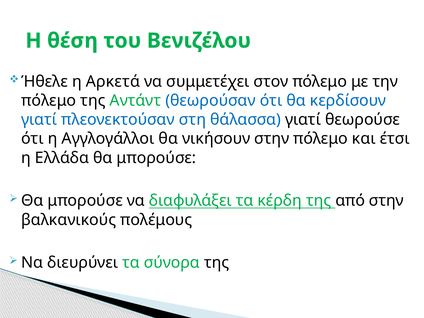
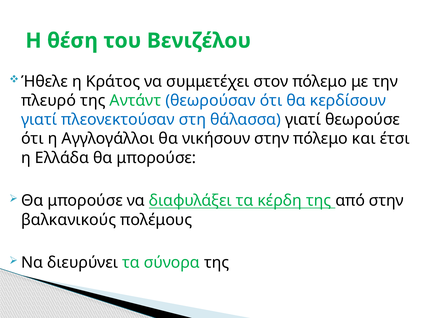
Αρκετά: Αρκετά -> Κράτος (113, 81)
πόλεμο: πόλεμο -> πλευρό (49, 101)
